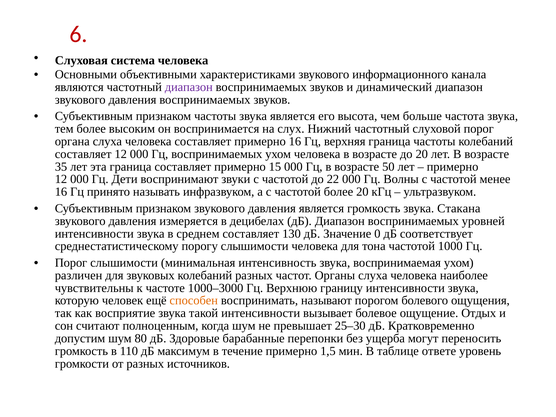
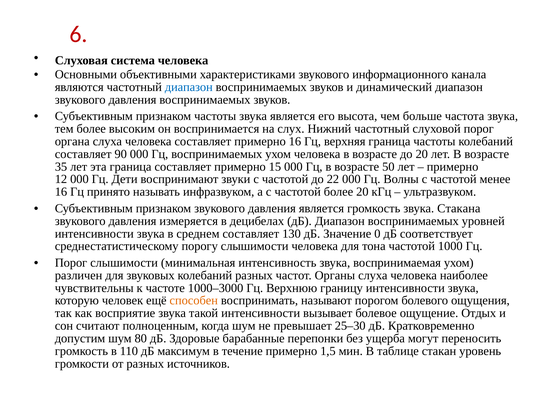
диапазон colour: purple -> blue (189, 87)
составляет 12: 12 -> 90 (121, 154)
ответе: ответе -> стакан (439, 351)
